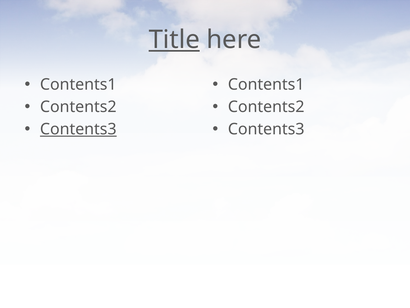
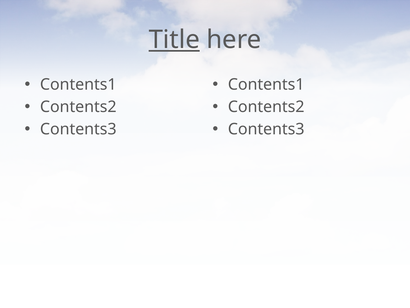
Contents3 underline: present -> none (78, 129)
